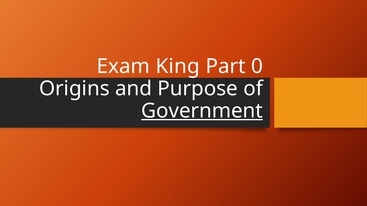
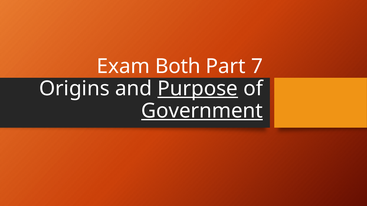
King: King -> Both (178, 66)
0: 0 -> 7 (257, 66)
Purpose underline: none -> present (198, 89)
